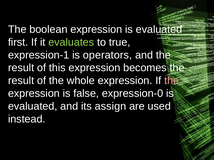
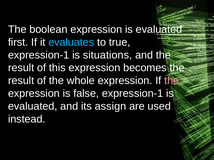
evaluates colour: light green -> light blue (71, 42)
operators: operators -> situations (107, 55)
false expression-0: expression-0 -> expression-1 (133, 94)
